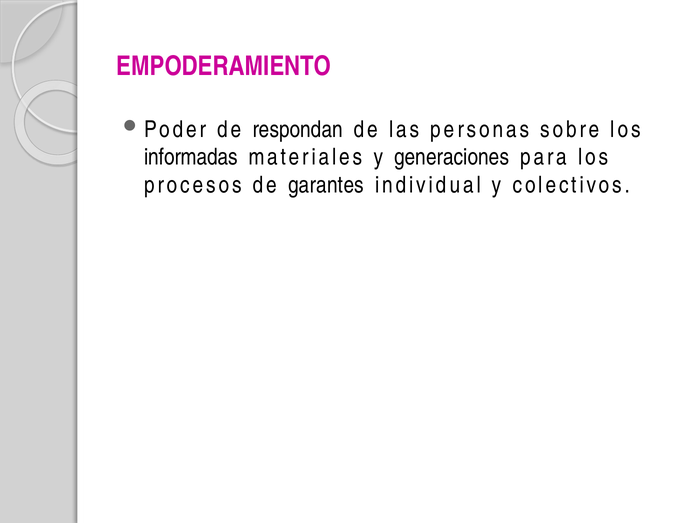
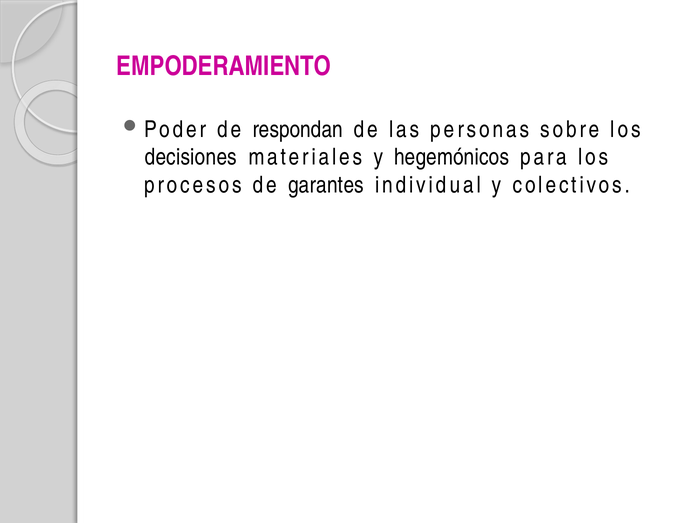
informadas: informadas -> decisiones (191, 157)
generaciones: generaciones -> hegemónicos (452, 157)
